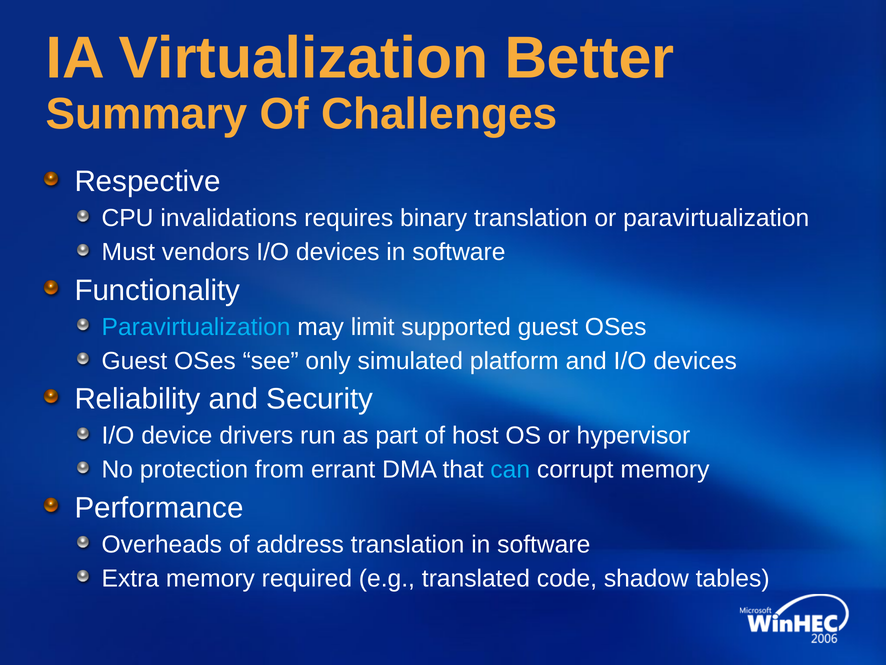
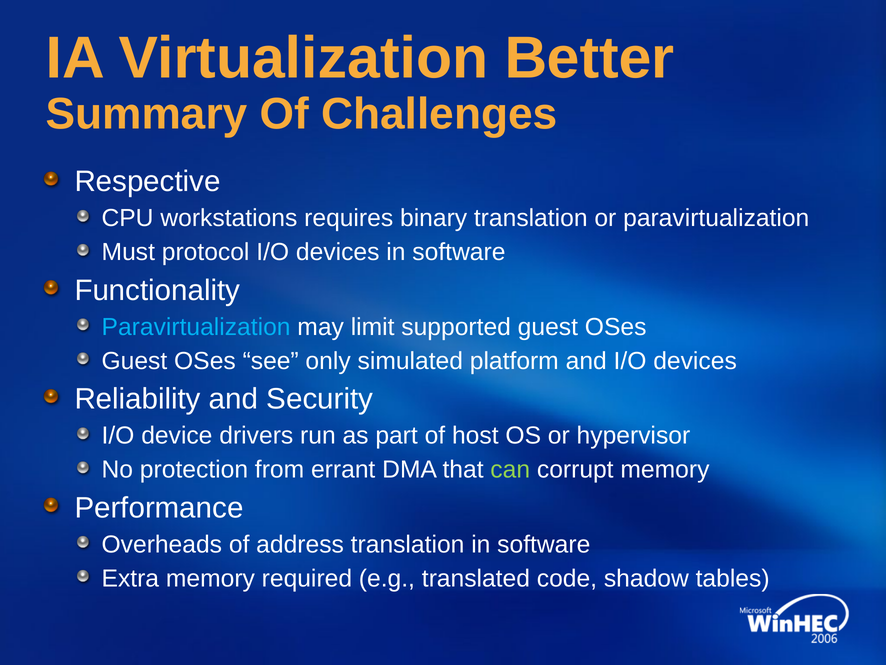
invalidations: invalidations -> workstations (229, 218)
vendors: vendors -> protocol (206, 252)
can colour: light blue -> light green (510, 469)
